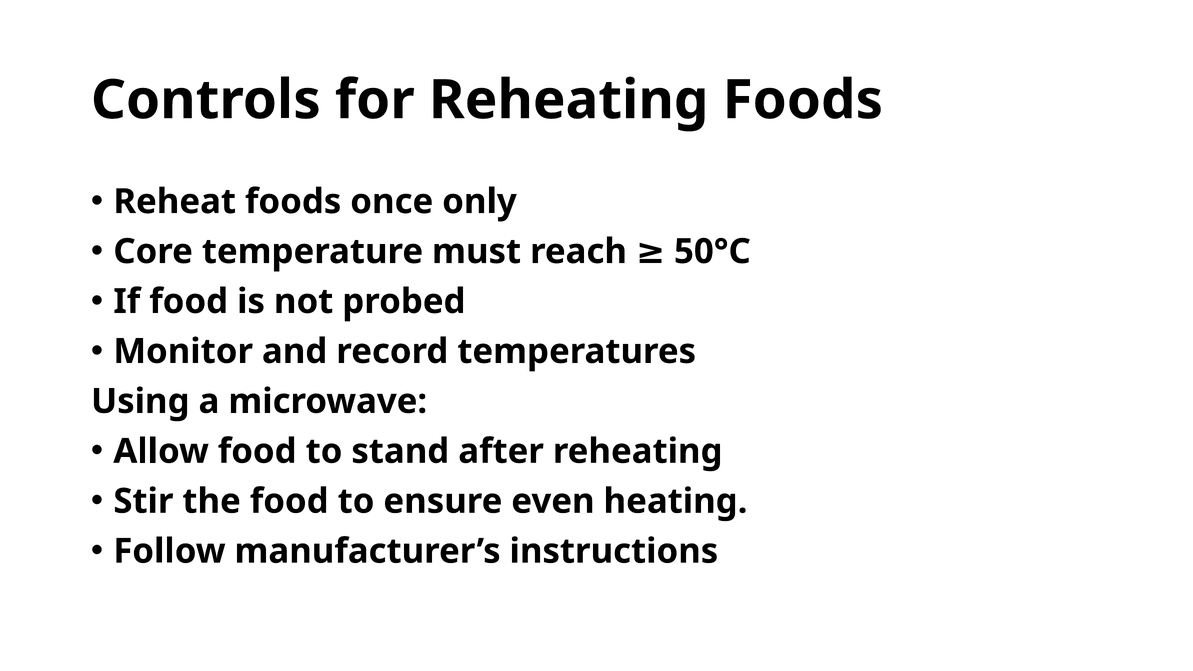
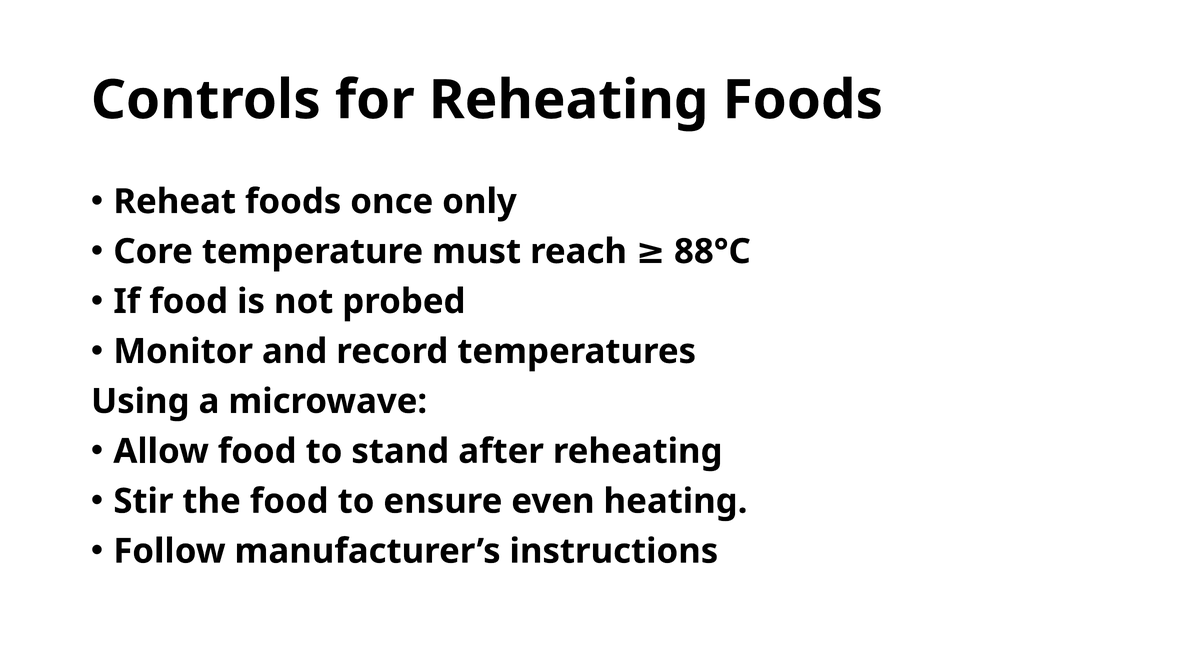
50°C: 50°C -> 88°C (712, 252)
